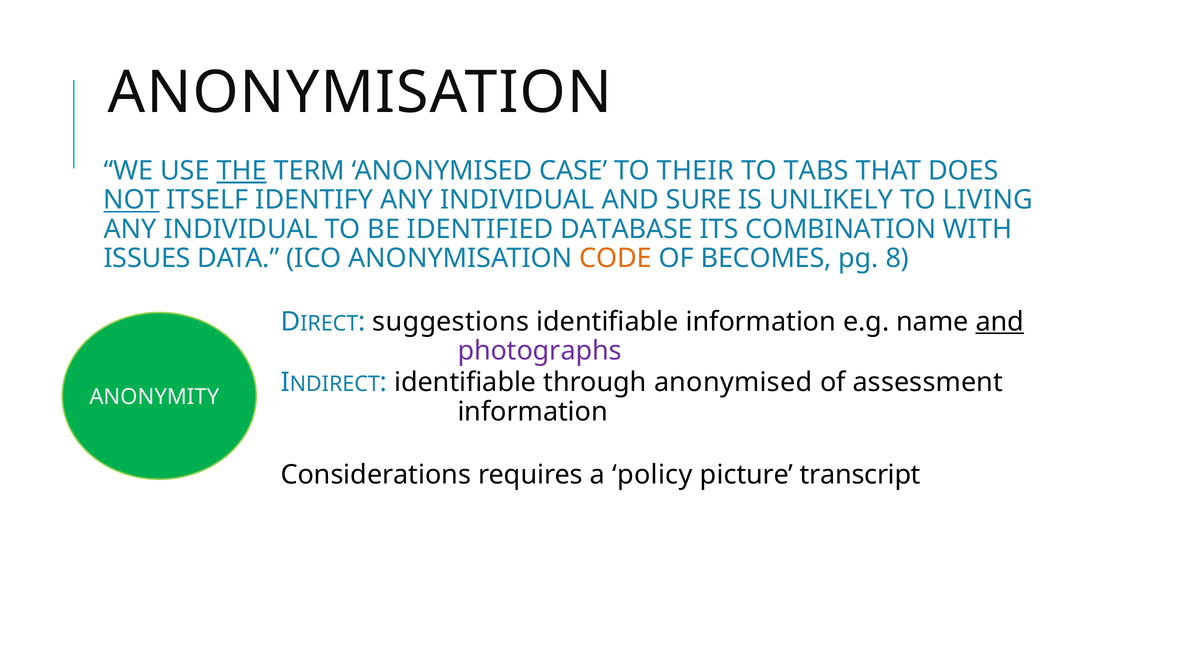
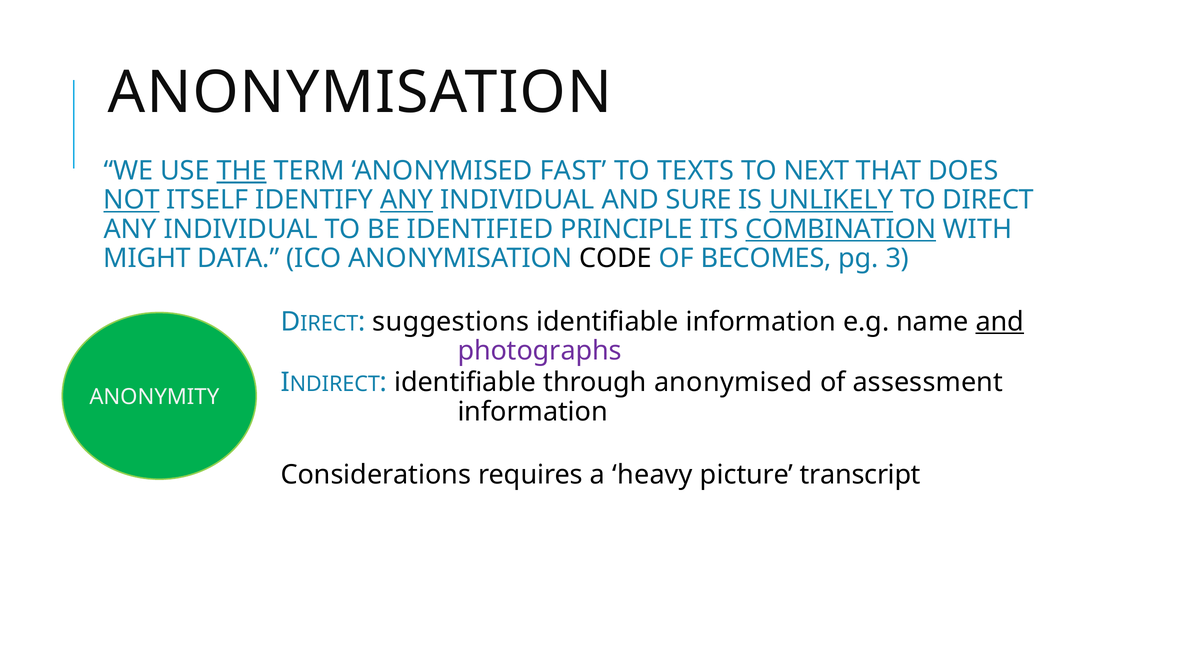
CASE: CASE -> FAST (573, 171)
THEIR: THEIR -> TEXTS (695, 171)
TABS: TABS -> NEXT (817, 171)
ANY underline: none -> present (407, 200)
UNLIKELY underline: none -> present (831, 200)
LIVING: LIVING -> DIRECT (988, 200)
DATABASE: DATABASE -> PRINCIPLE (627, 229)
COMBINATION underline: none -> present (841, 229)
ISSUES: ISSUES -> MIGHT (147, 258)
CODE colour: orange -> black (616, 258)
8: 8 -> 3 (897, 258)
policy: policy -> heavy (652, 475)
